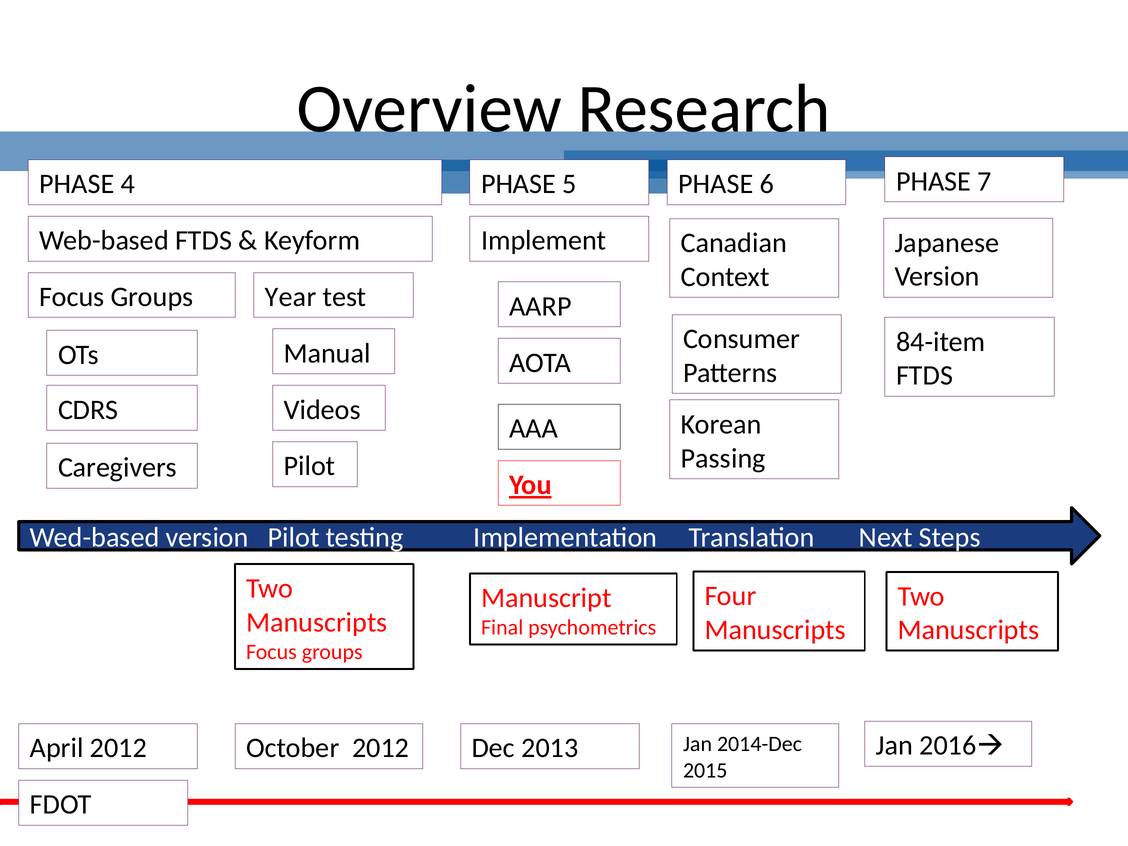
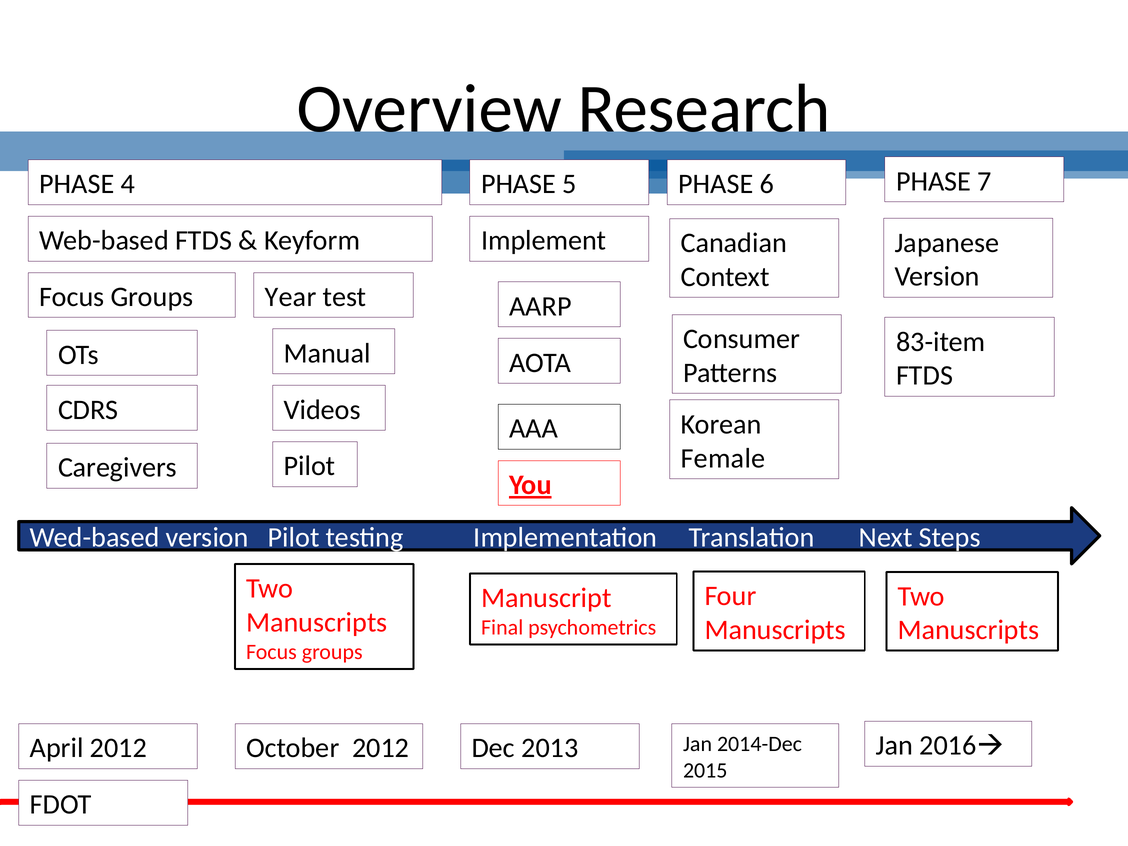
84-item: 84-item -> 83-item (941, 342)
Passing: Passing -> Female (723, 458)
